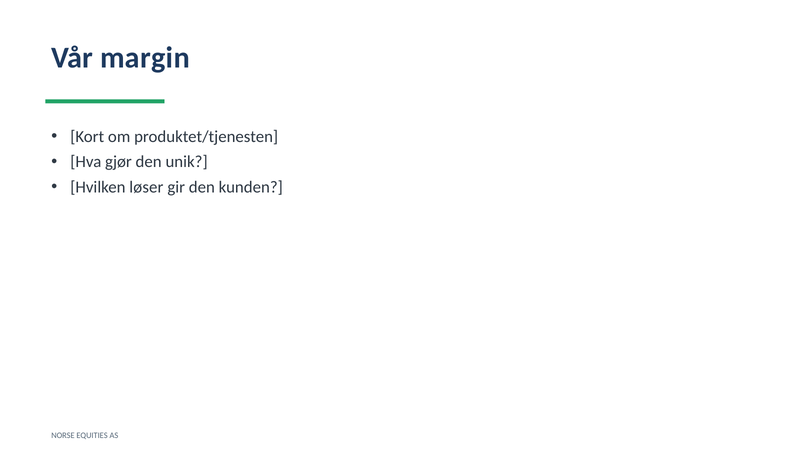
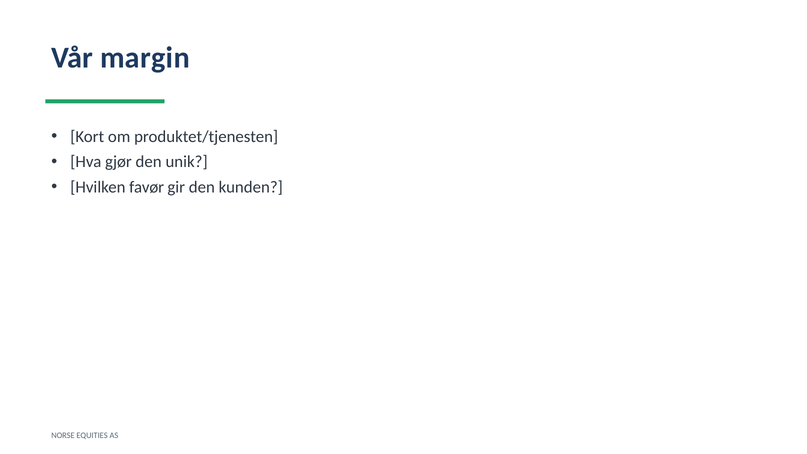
løser: løser -> favør (147, 187)
